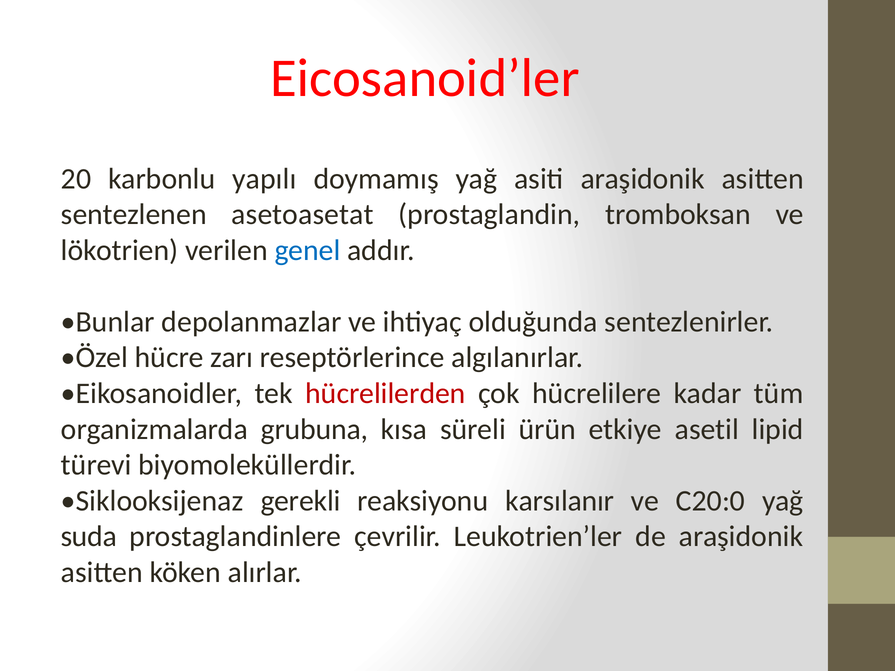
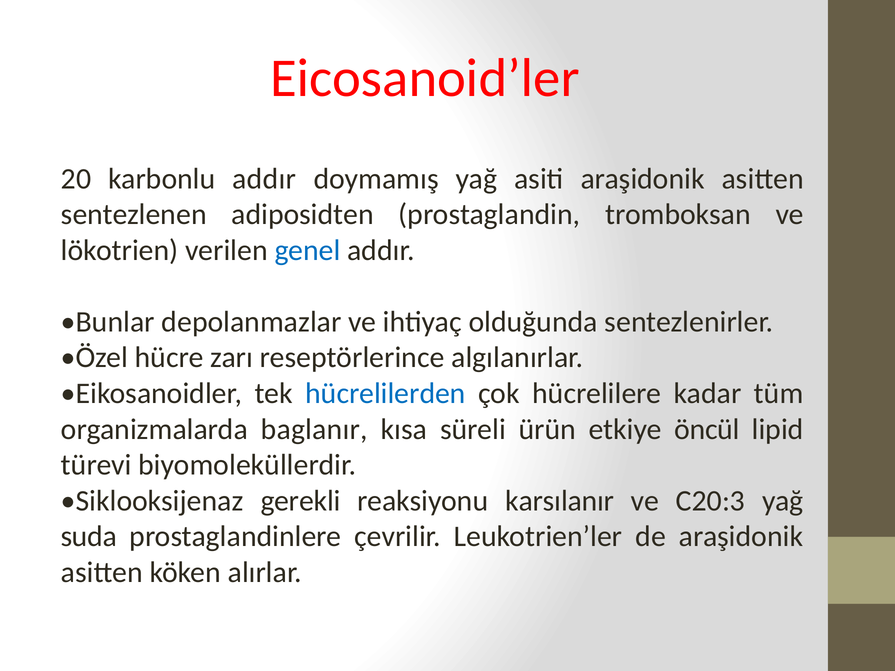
karbonlu yapılı: yapılı -> addır (264, 179)
asetoasetat: asetoasetat -> adiposidten (303, 215)
hücrelilerden colour: red -> blue (385, 394)
grubuna: grubuna -> baglanır (314, 429)
asetil: asetil -> öncül (707, 429)
C20:0: C20:0 -> C20:3 (710, 501)
